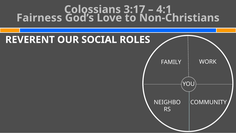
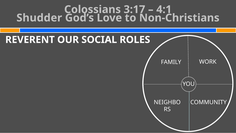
Fairness: Fairness -> Shudder (39, 18)
